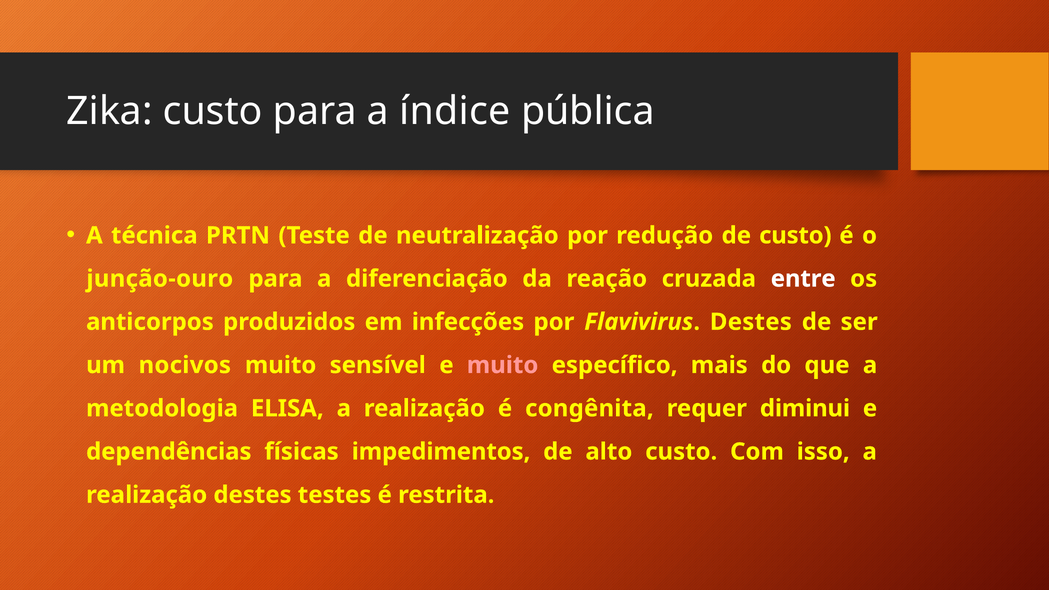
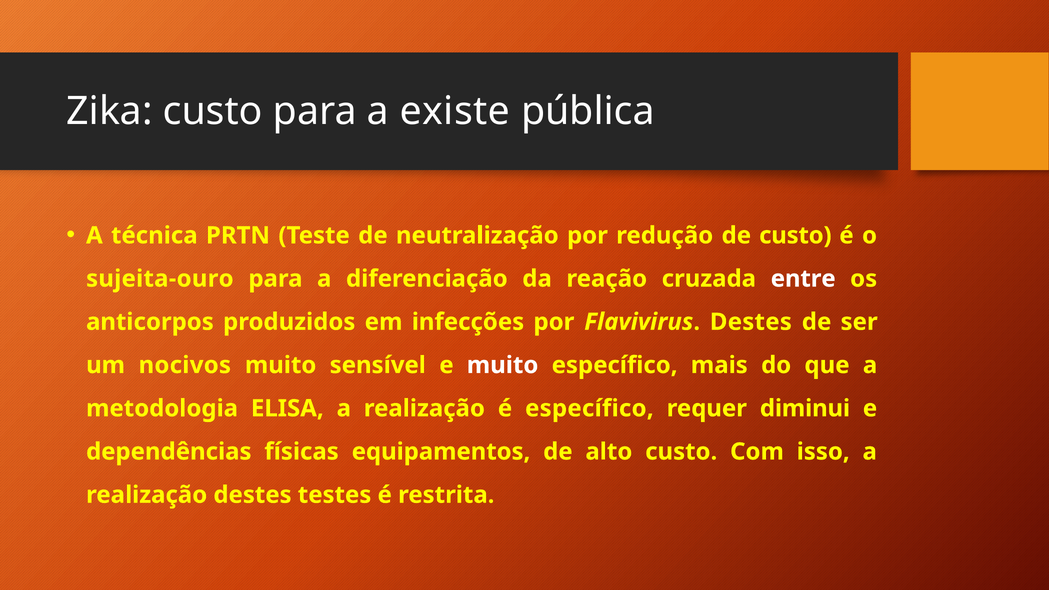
índice: índice -> existe (455, 111)
junção-ouro: junção-ouro -> sujeita-ouro (160, 279)
muito colour: pink -> white (503, 365)
é congênita: congênita -> específico (589, 408)
impedimentos: impedimentos -> equipamentos (441, 452)
